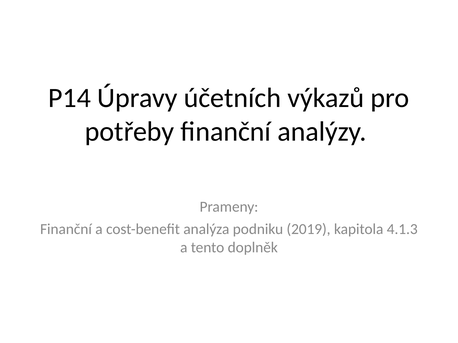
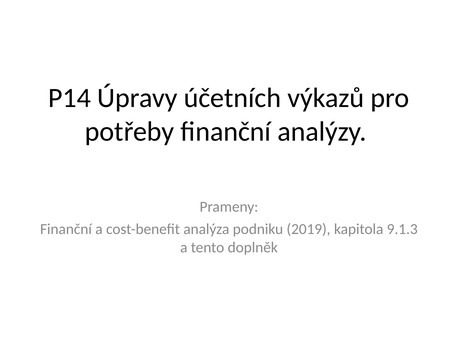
4.1.3: 4.1.3 -> 9.1.3 (402, 230)
